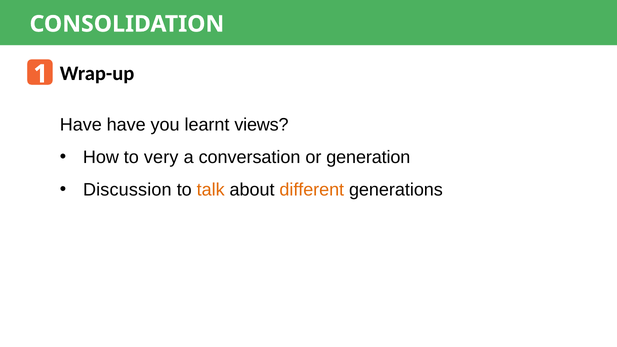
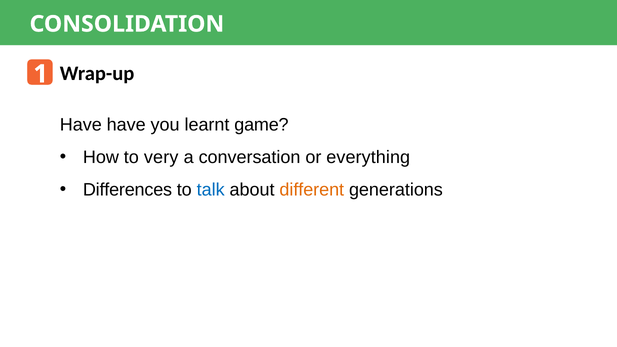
views: views -> game (261, 125)
generation: generation -> everything (368, 157)
Discussion: Discussion -> Differences (127, 190)
talk colour: orange -> blue (211, 190)
